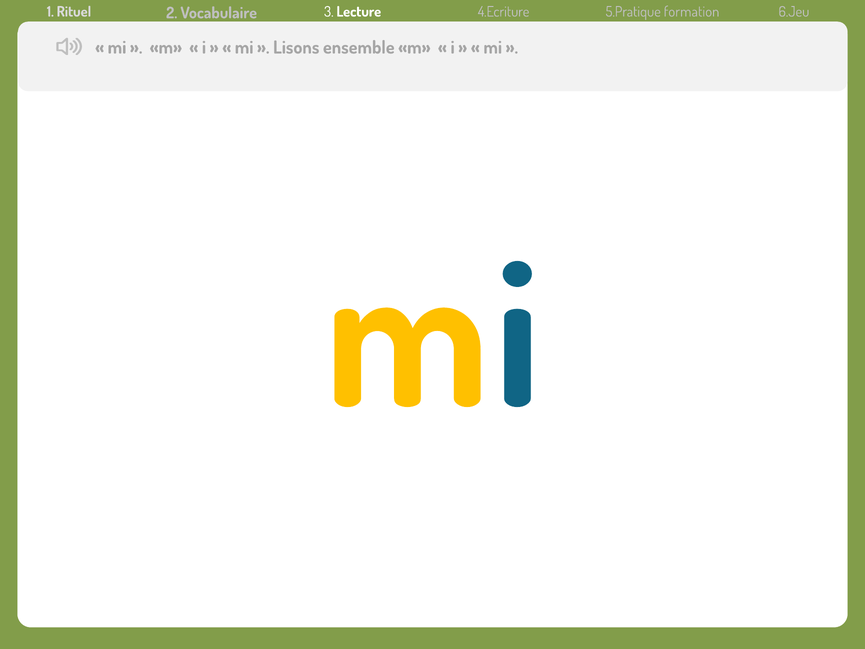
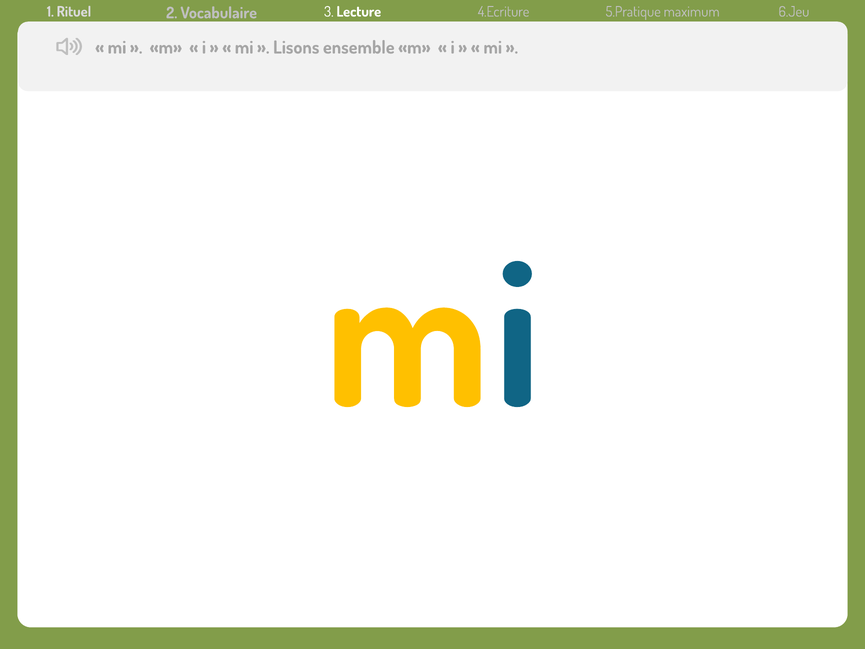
formation: formation -> maximum (692, 12)
